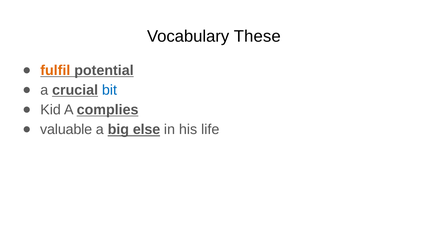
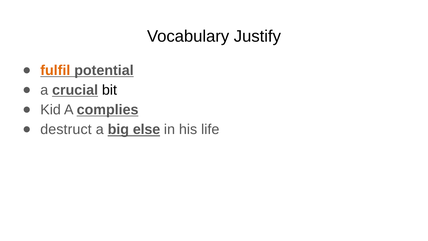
These: These -> Justify (257, 36)
bit colour: blue -> black (110, 90)
valuable: valuable -> destruct (66, 129)
